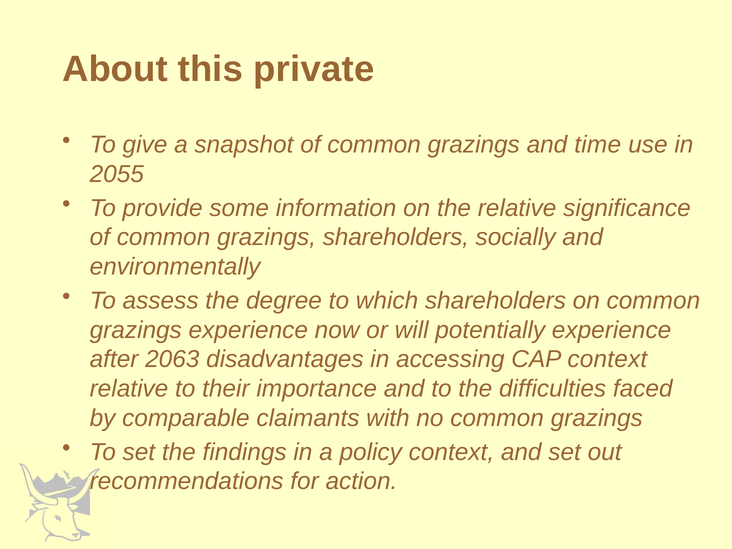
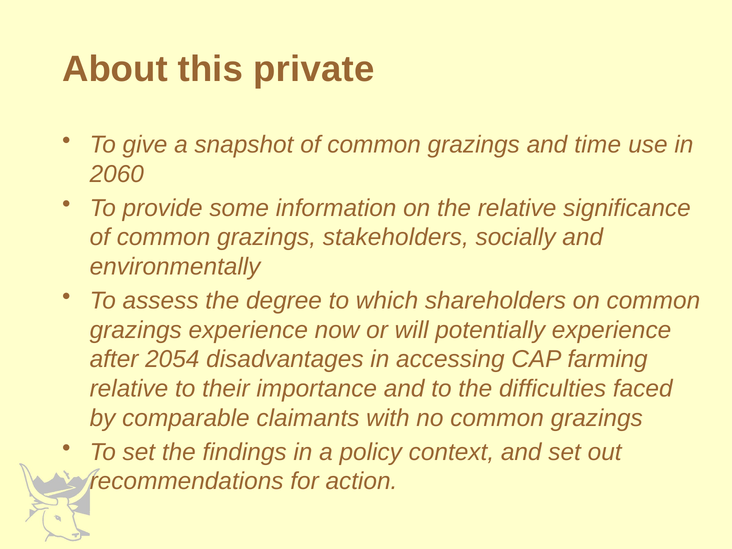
2055: 2055 -> 2060 (117, 174)
grazings shareholders: shareholders -> stakeholders (396, 237)
2063: 2063 -> 2054 (172, 359)
CAP context: context -> farming (608, 359)
